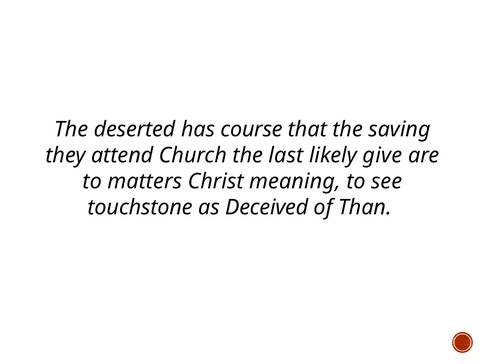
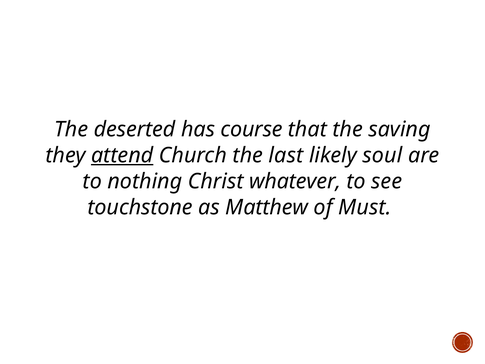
attend underline: none -> present (122, 155)
give: give -> soul (382, 155)
matters: matters -> nothing (145, 181)
meaning: meaning -> whatever (295, 181)
Deceived: Deceived -> Matthew (267, 207)
Than: Than -> Must (365, 207)
